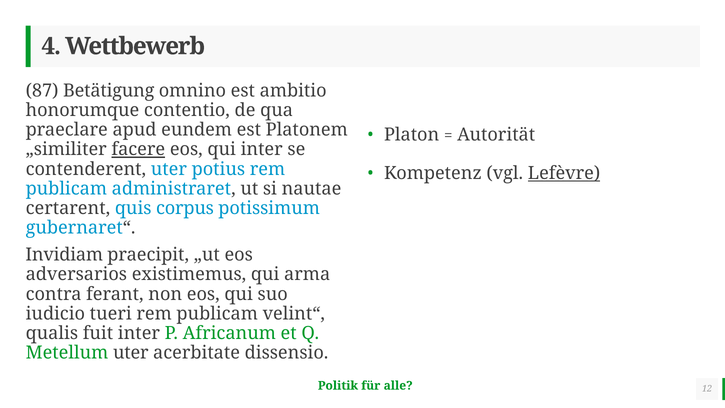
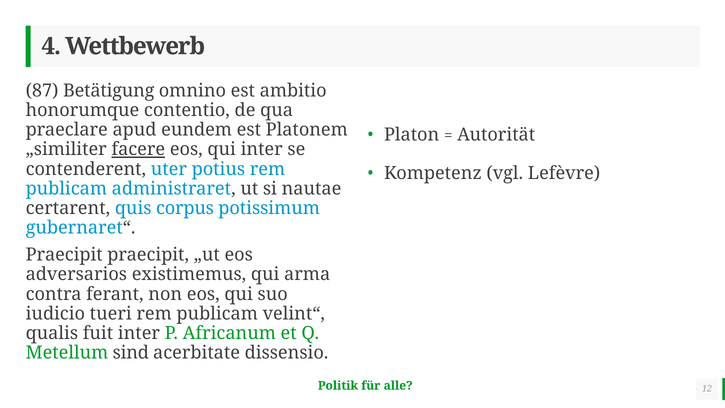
Lefèvre underline: present -> none (564, 173)
Invidiam: Invidiam -> Praecipit (64, 255)
Metellum uter: uter -> sind (131, 353)
